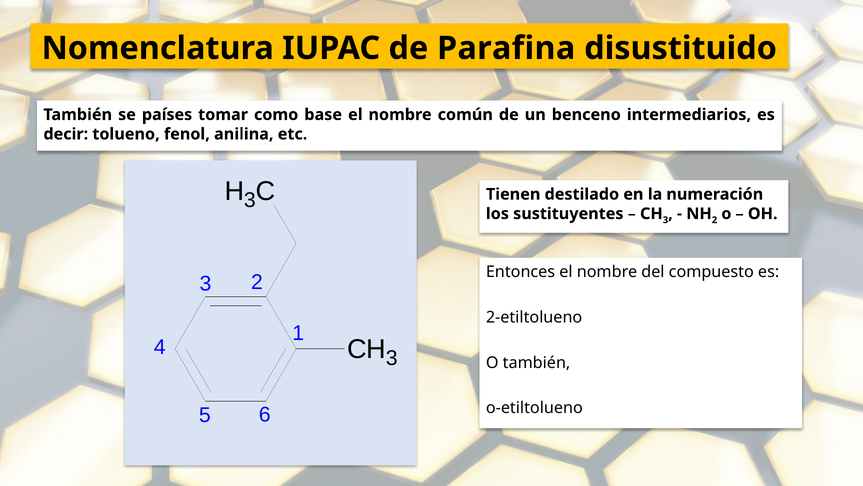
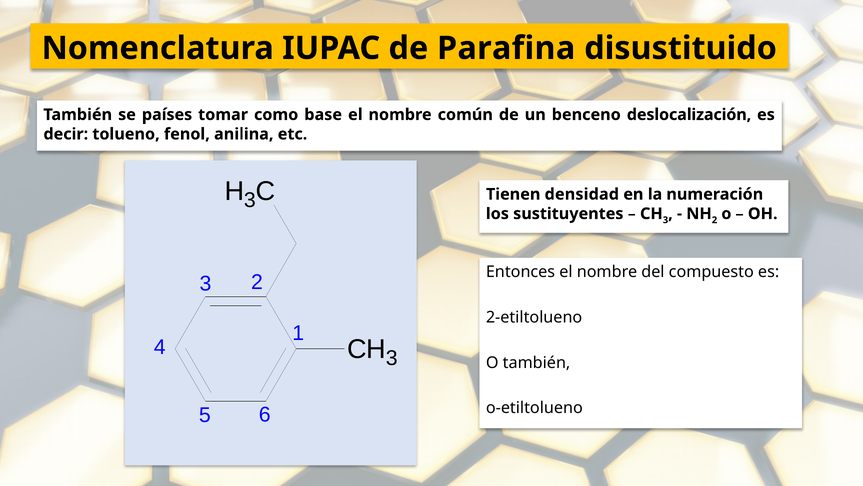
intermediarios: intermediarios -> deslocalización (689, 115)
destilado: destilado -> densidad (582, 194)
